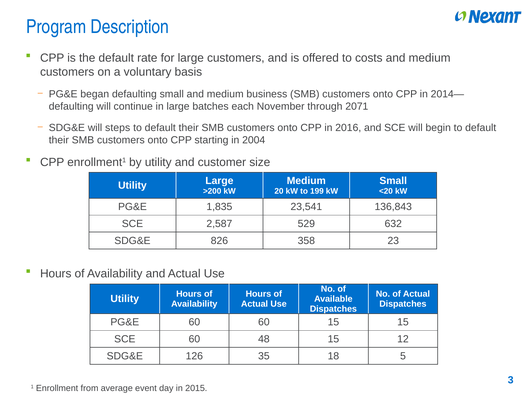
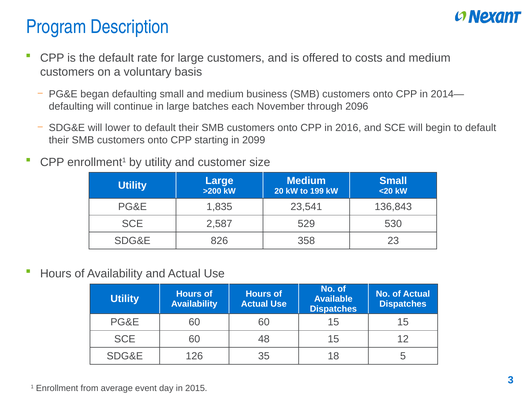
2071: 2071 -> 2096 (357, 106)
steps: steps -> lower (118, 128)
2004: 2004 -> 2099 (254, 140)
632: 632 -> 530 (393, 224)
